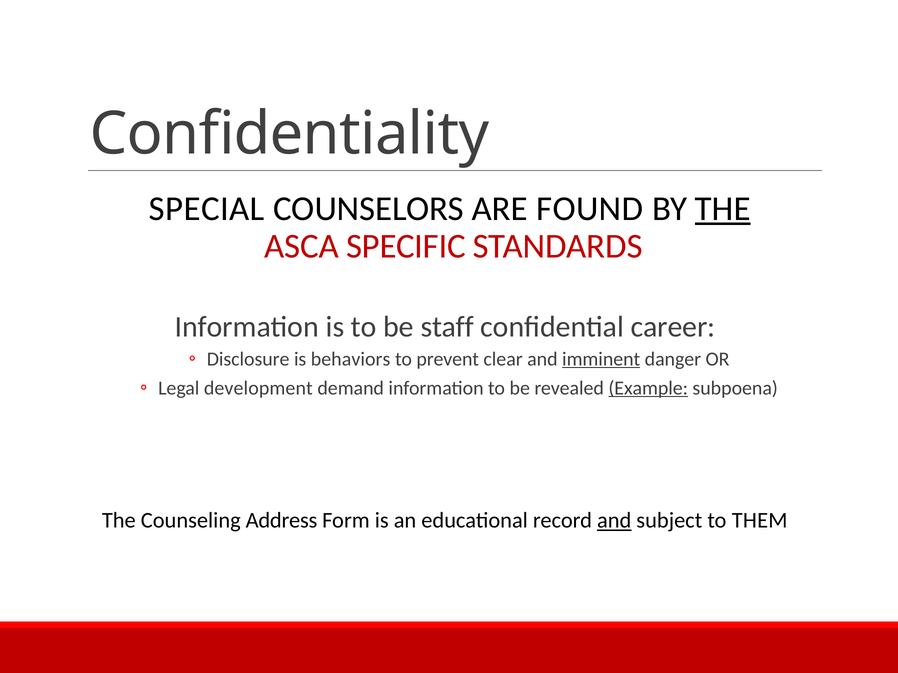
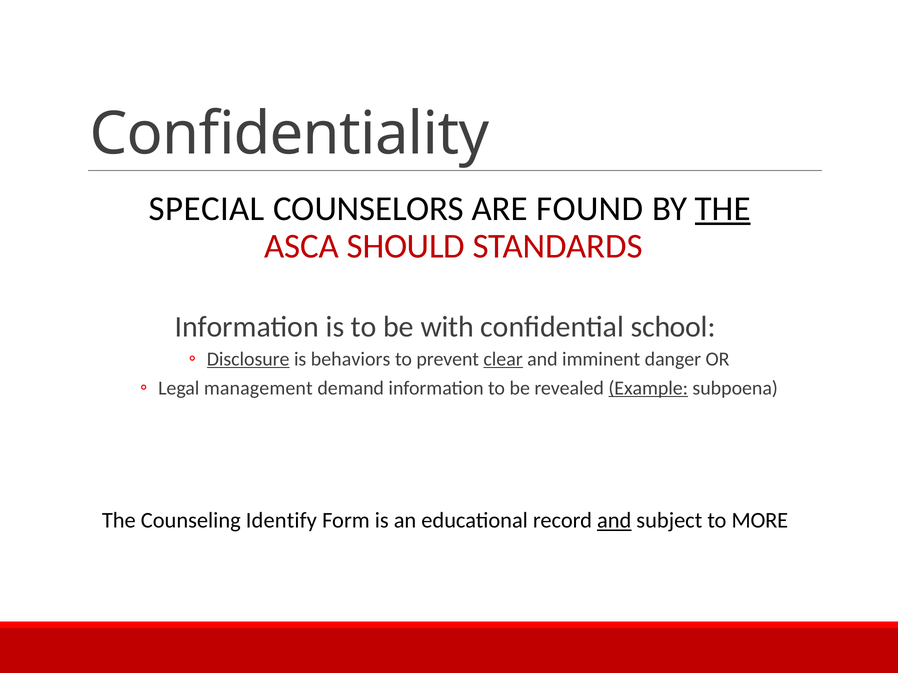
SPECIFIC: SPECIFIC -> SHOULD (406, 247)
staff: staff -> with (447, 327)
career: career -> school (673, 327)
Disclosure underline: none -> present (248, 359)
clear underline: none -> present (503, 359)
imminent underline: present -> none (601, 359)
development: development -> management (258, 388)
Address: Address -> Identify (281, 521)
THEM: THEM -> MORE (760, 521)
